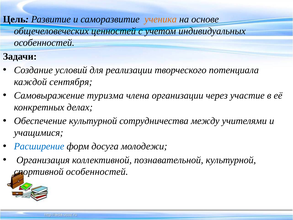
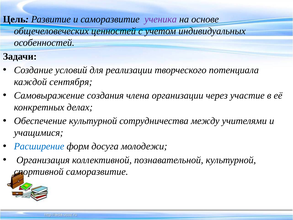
ученика colour: orange -> purple (161, 19)
туризма: туризма -> создания (105, 95)
спортивной особенностей: особенностей -> саморазвитие (97, 172)
